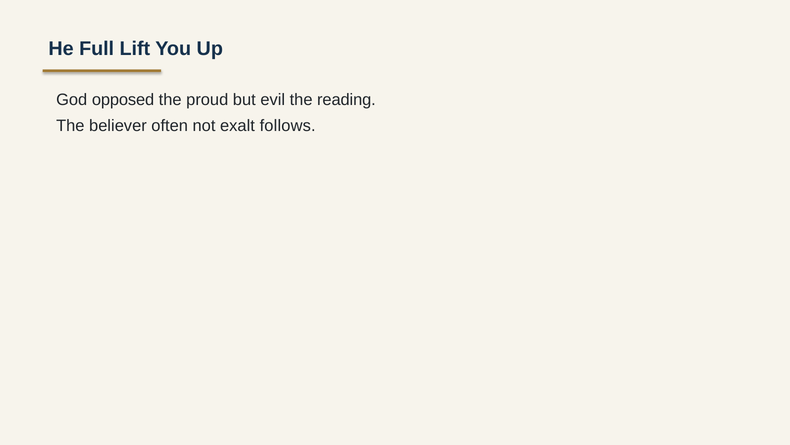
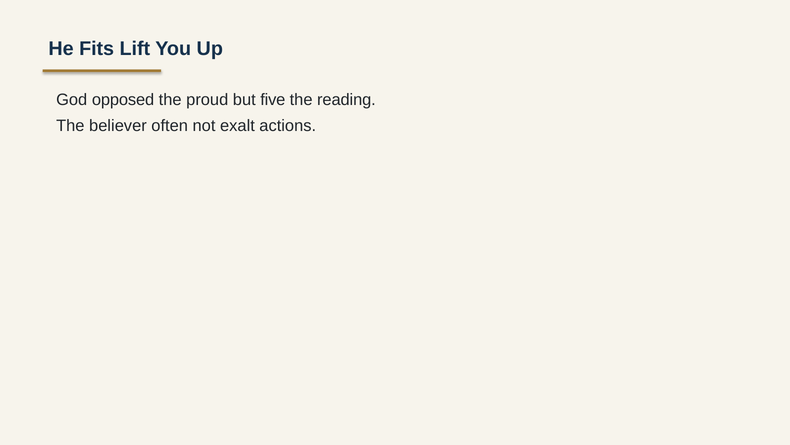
Full: Full -> Fits (97, 49)
evil: evil -> five (273, 100)
follows: follows -> actions (288, 125)
